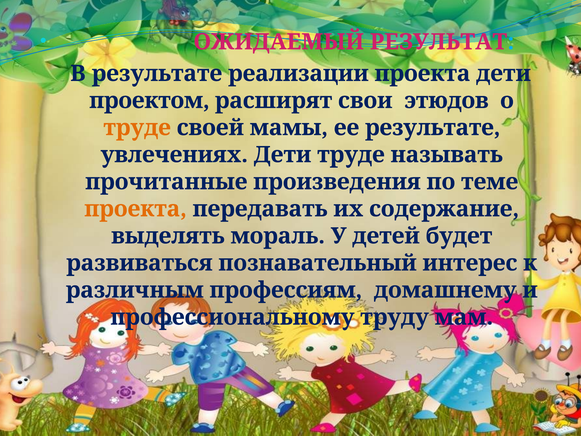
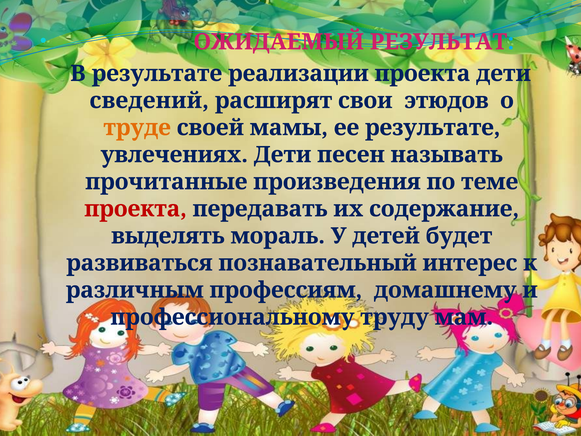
проектом: проектом -> сведений (149, 101)
Дети труде: труде -> песен (351, 155)
проекта colour: orange -> red (136, 209)
